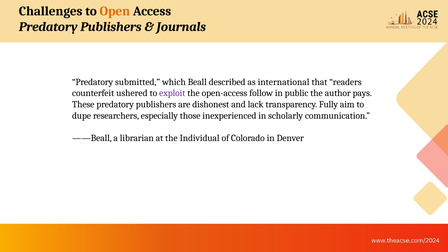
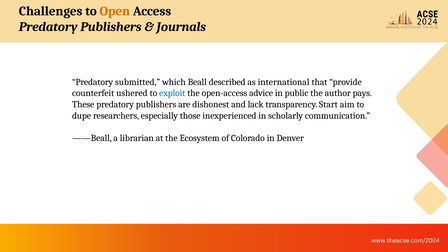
readers: readers -> provide (346, 82)
exploit colour: purple -> blue (172, 93)
follow: follow -> advice (261, 93)
Fully: Fully -> Start (328, 104)
Individual: Individual -> Ecosystem (200, 138)
